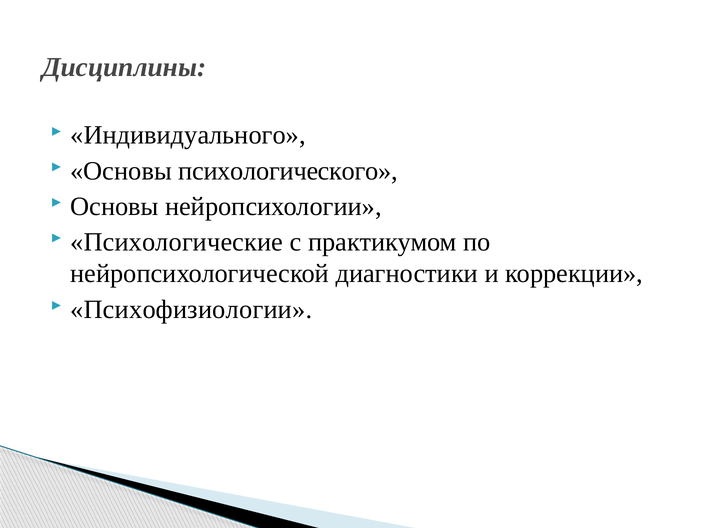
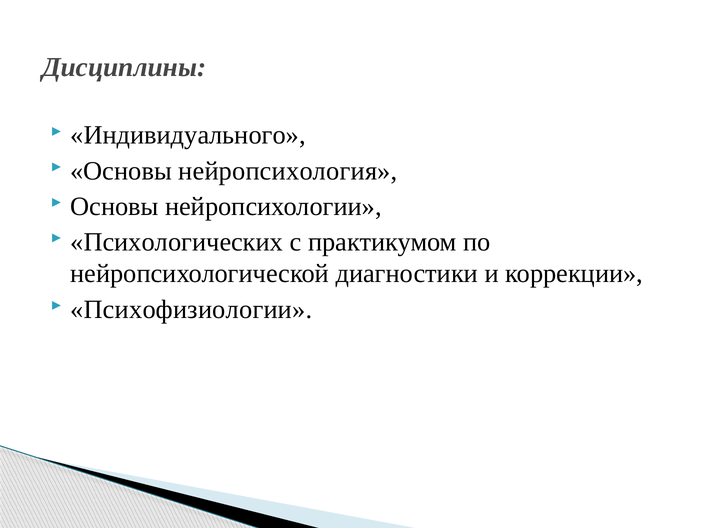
психологического: психологического -> нейропсихология (288, 171)
Психологические: Психологические -> Психологических (177, 242)
